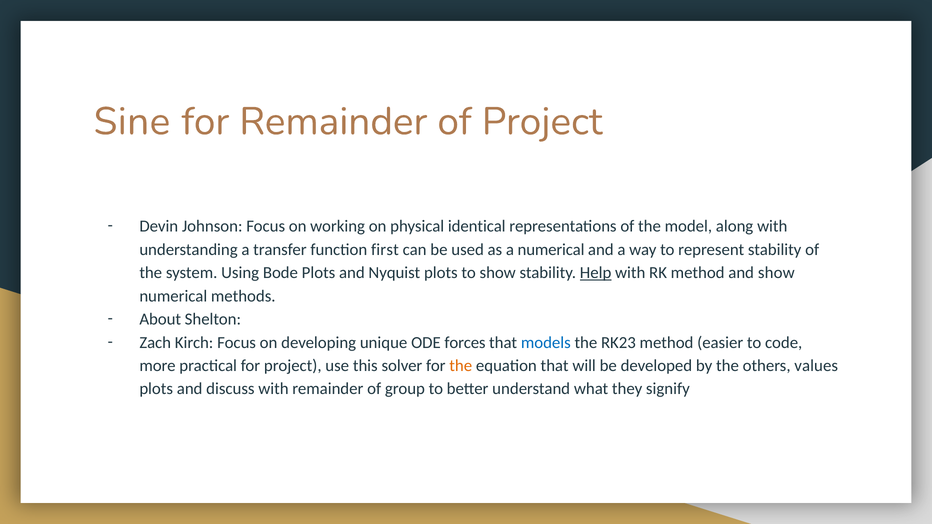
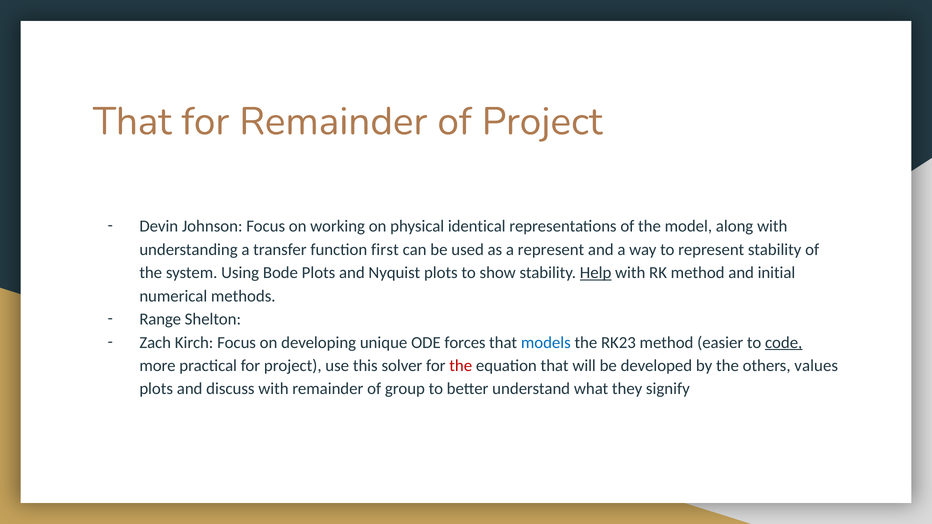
Sine: Sine -> That (132, 122)
a numerical: numerical -> represent (551, 250)
and show: show -> initial (776, 273)
About: About -> Range (160, 319)
code underline: none -> present (784, 343)
the colour: orange -> red (461, 366)
